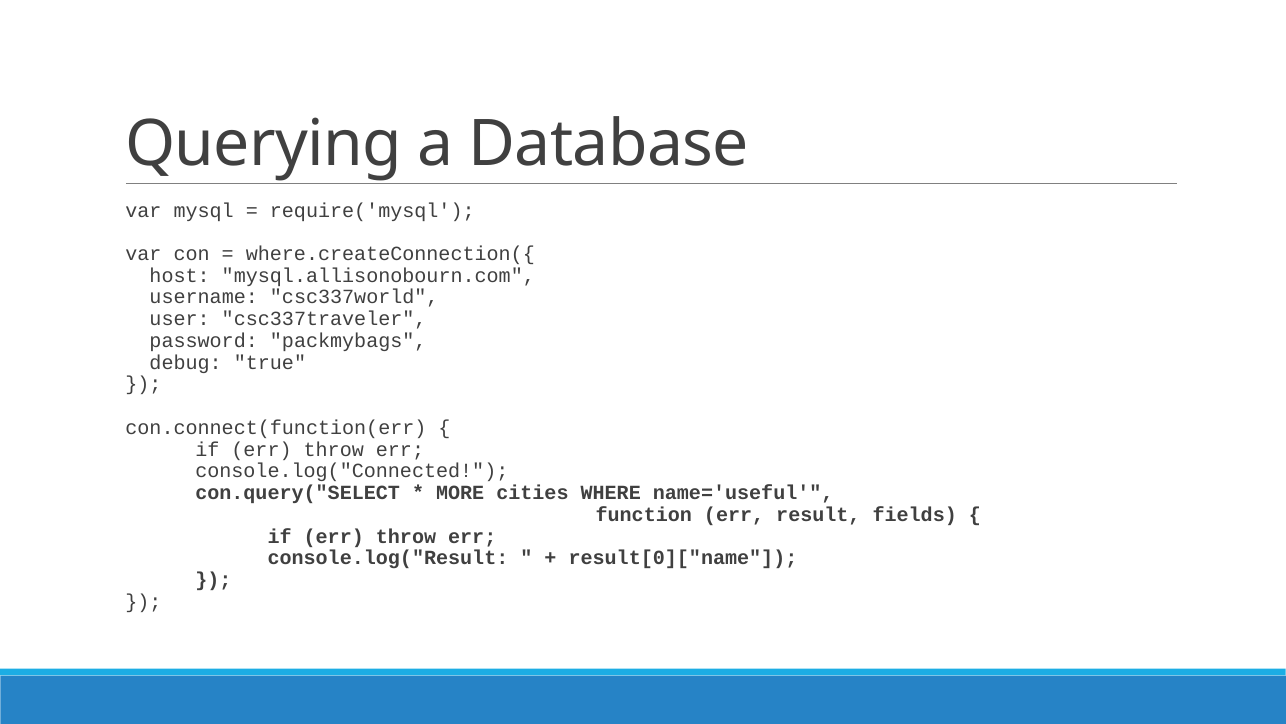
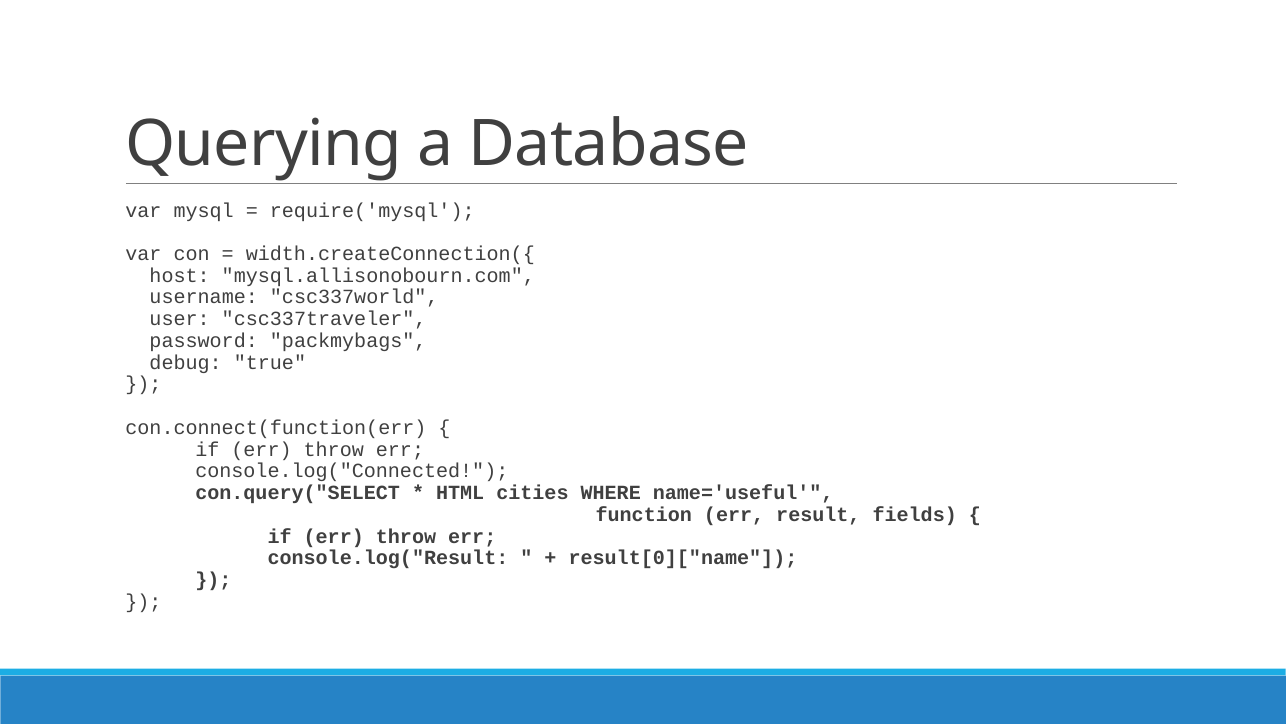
where.createConnection({: where.createConnection({ -> width.createConnection({ (390, 254)
MORE: MORE -> HTML (460, 493)
